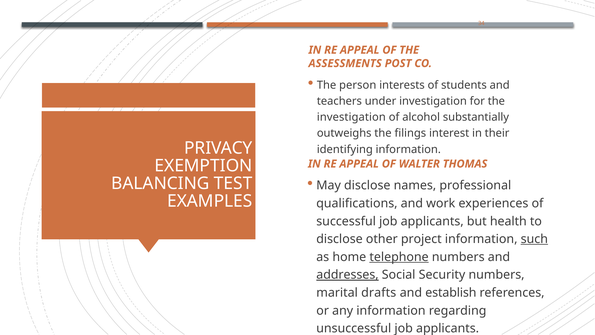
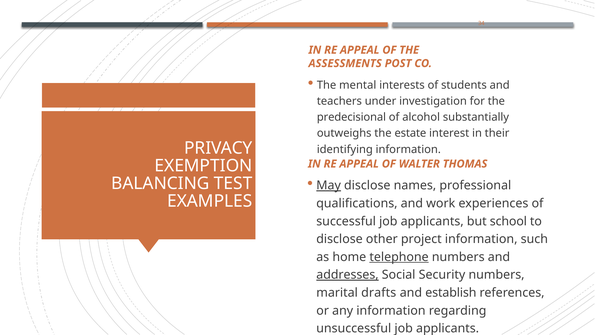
person: person -> mental (358, 85)
investigation: investigation -> predecisional (351, 117)
filings: filings -> estate (410, 133)
May underline: none -> present (329, 185)
health: health -> school (508, 221)
such underline: present -> none (534, 239)
